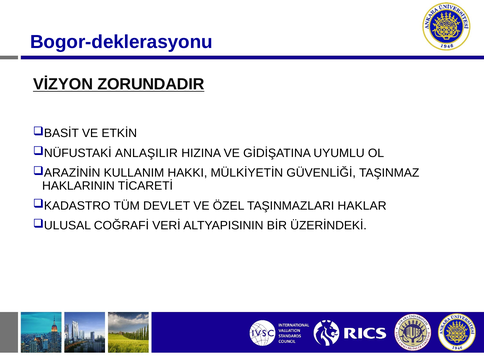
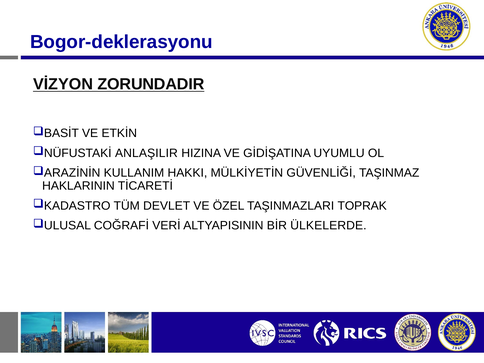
HAKLAR: HAKLAR -> TOPRAK (362, 206)
ÜZERİNDEKİ: ÜZERİNDEKİ -> ÜLKELERDE (328, 226)
